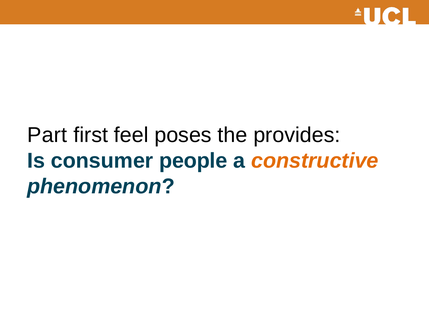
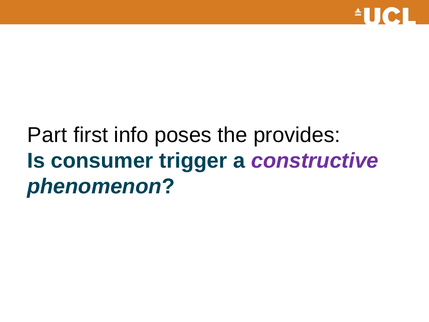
feel: feel -> info (131, 135)
people: people -> trigger (193, 161)
constructive colour: orange -> purple (315, 161)
